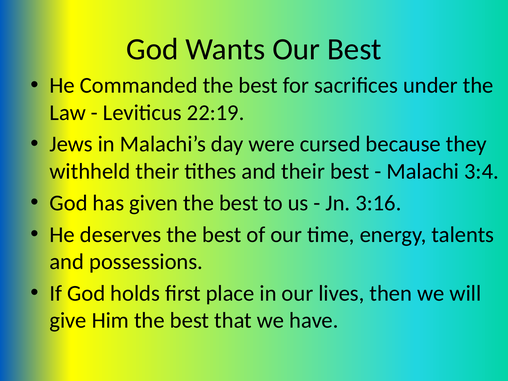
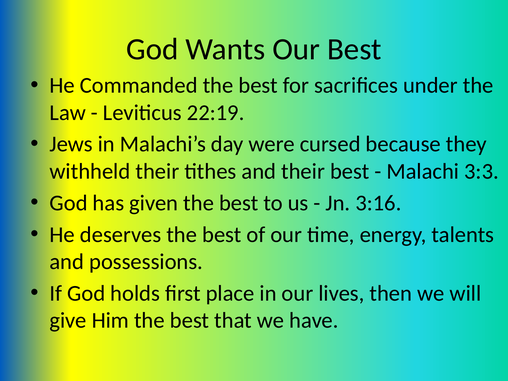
3:4: 3:4 -> 3:3 (482, 171)
